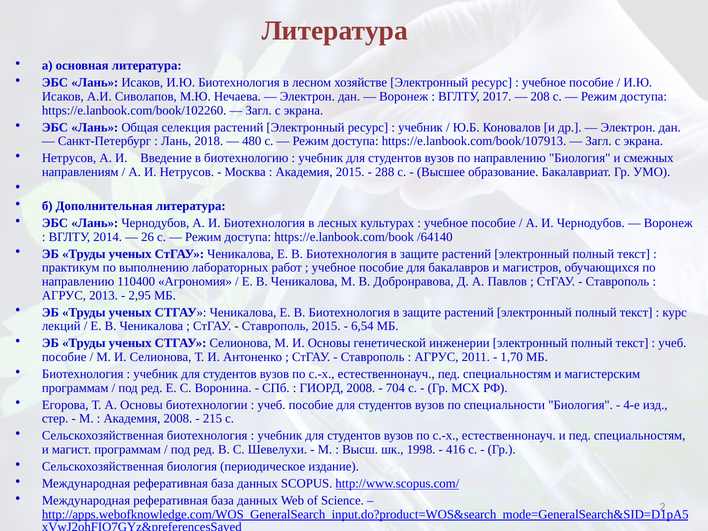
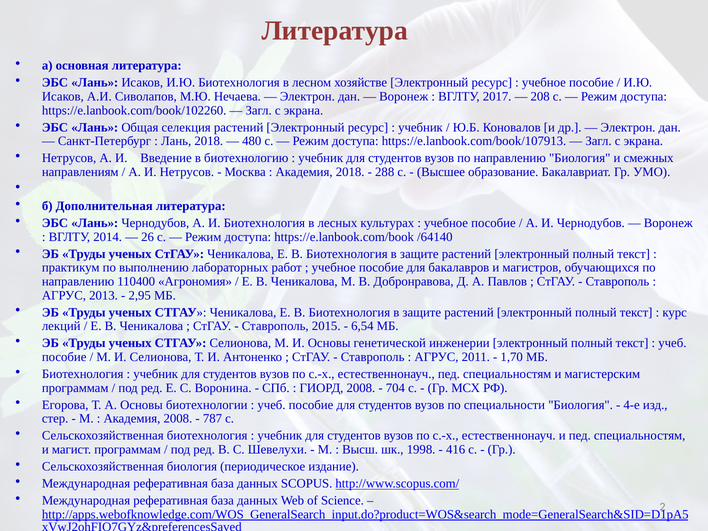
Академия 2015: 2015 -> 2018 (350, 172)
215: 215 -> 787 (212, 419)
